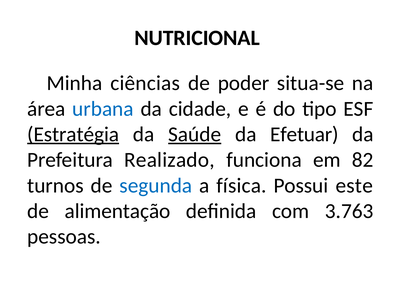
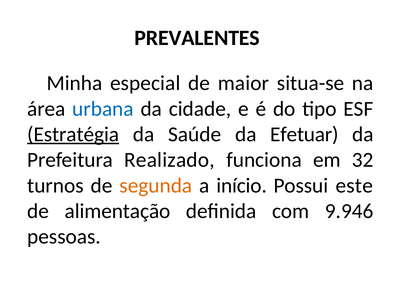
NUTRICIONAL: NUTRICIONAL -> PREVALENTES (197, 38)
ciências: ciências -> especial (145, 83)
poder: poder -> maior (243, 83)
Saúde underline: present -> none (195, 135)
82: 82 -> 32 (363, 160)
segunda colour: blue -> orange (156, 186)
física: física -> início (242, 186)
3.763: 3.763 -> 9.946 (349, 211)
